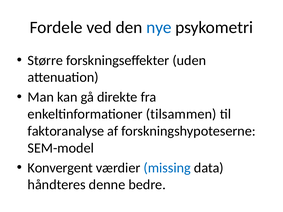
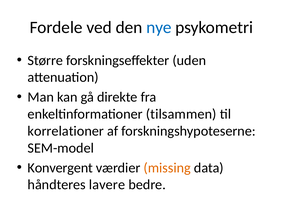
faktoranalyse: faktoranalyse -> korrelationer (66, 131)
missing colour: blue -> orange (167, 168)
denne: denne -> lavere (107, 185)
